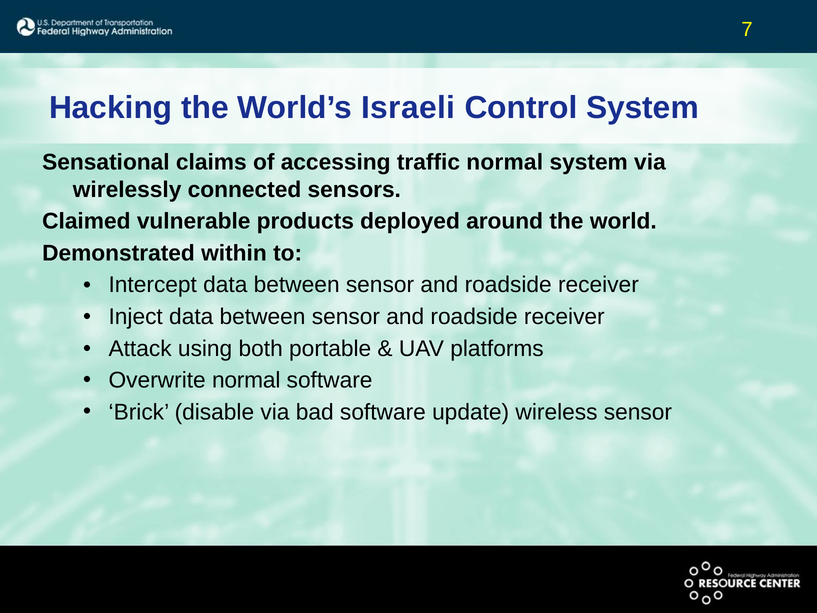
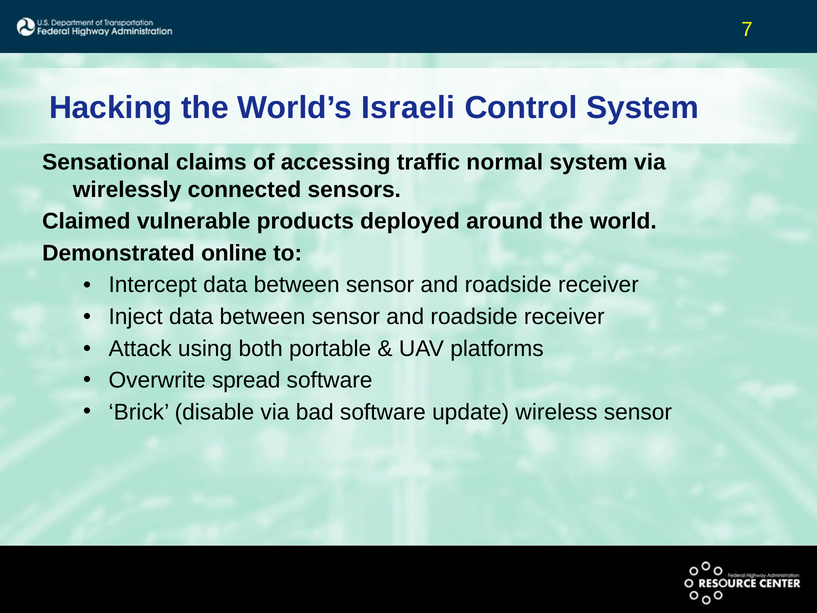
within: within -> online (234, 253)
Overwrite normal: normal -> spread (246, 380)
